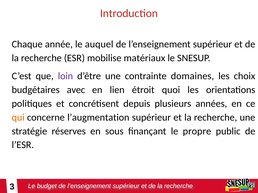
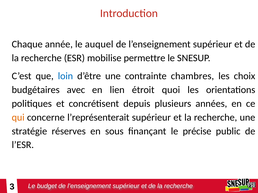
matériaux: matériaux -> permettre (145, 58)
loin colour: purple -> blue (65, 76)
domaines: domaines -> chambres (192, 76)
l’augmentation: l’augmentation -> l’représenterait (98, 118)
propre: propre -> précise (197, 131)
